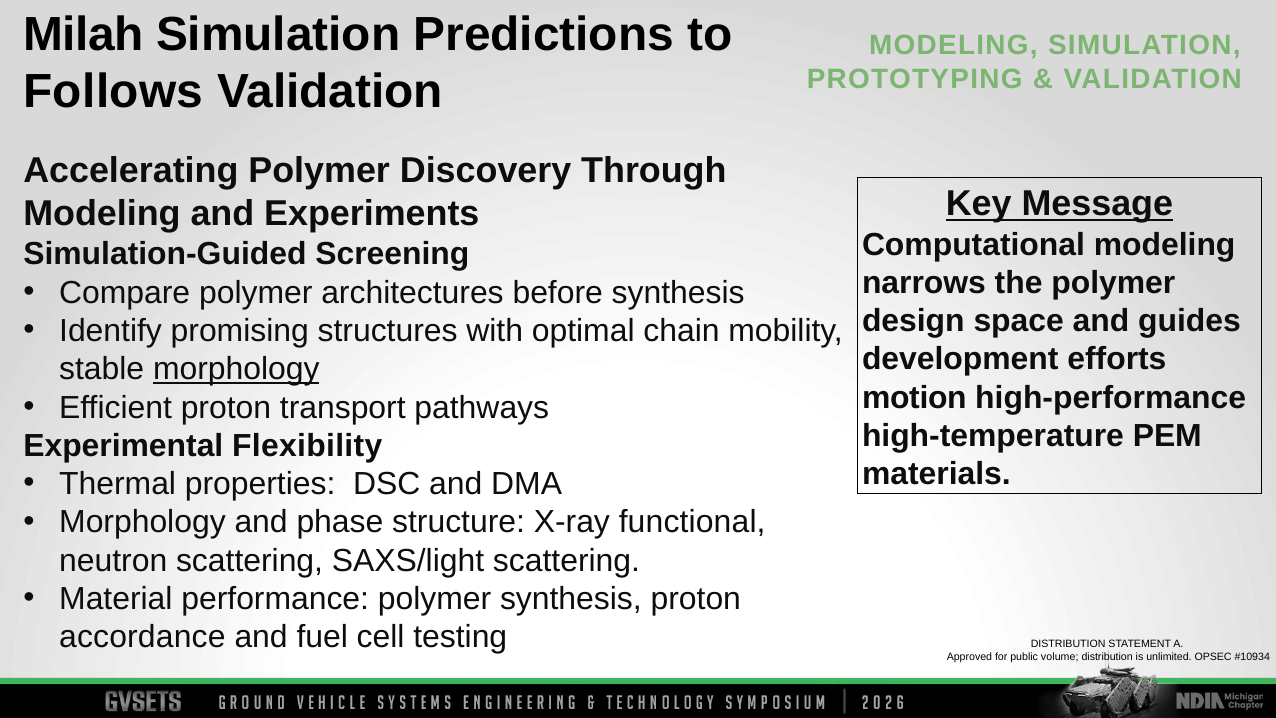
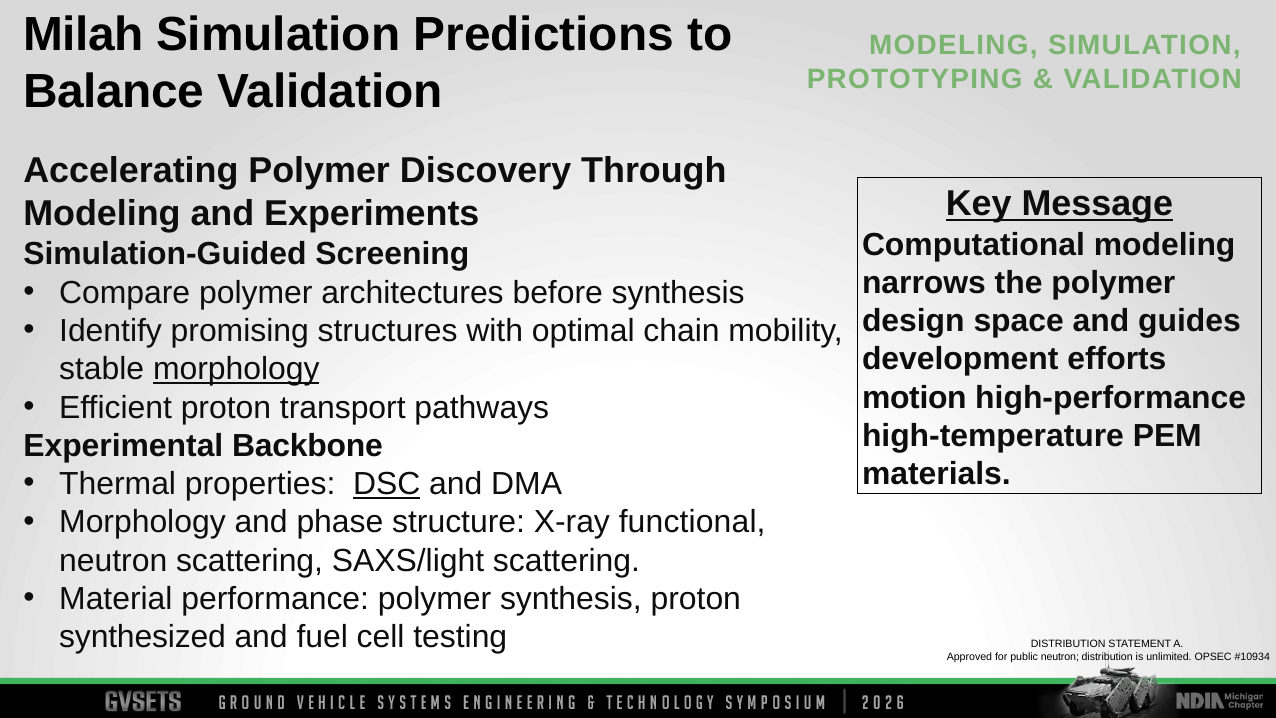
Follows: Follows -> Balance (114, 92)
Flexibility: Flexibility -> Backbone (308, 446)
DSC underline: none -> present (387, 484)
accordance: accordance -> synthesized (143, 637)
public volume: volume -> neutron (1060, 657)
